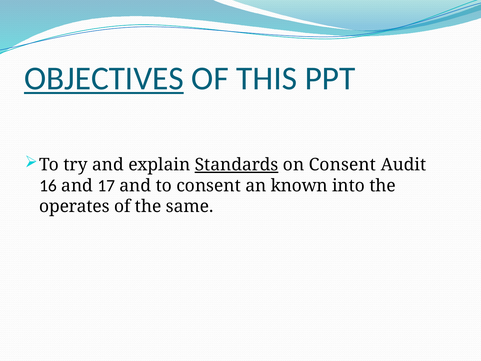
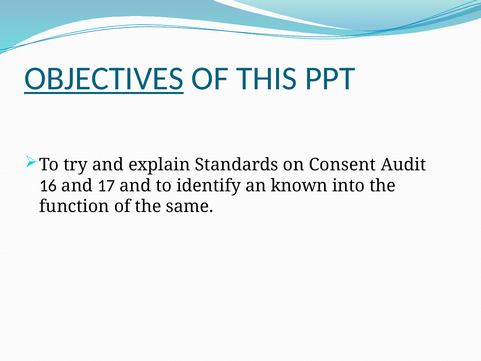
Standards underline: present -> none (237, 165)
to consent: consent -> identify (209, 186)
operates: operates -> function (74, 206)
